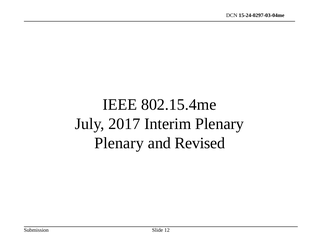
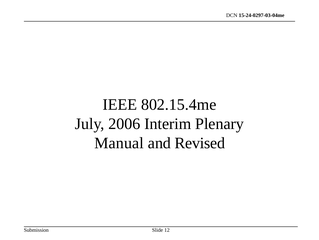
2017: 2017 -> 2006 (124, 123)
Plenary: Plenary -> Manual (119, 143)
